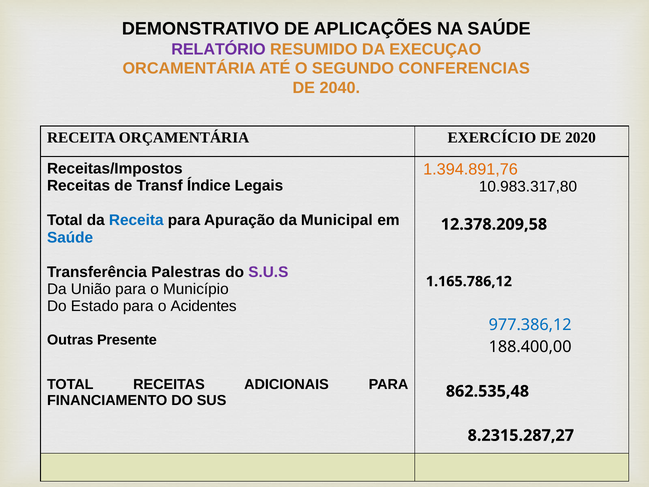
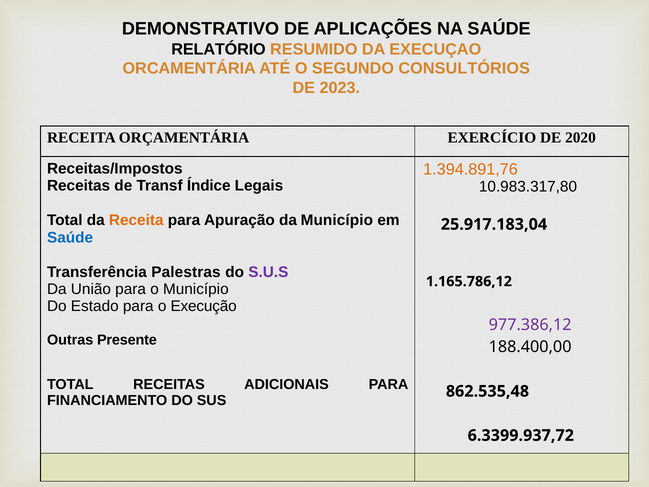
RELATÓRIO colour: purple -> black (219, 49)
CONFERENCIAS: CONFERENCIAS -> CONSULTÓRIOS (464, 69)
2040: 2040 -> 2023 (340, 88)
Receita colour: blue -> orange (136, 220)
da Municipal: Municipal -> Município (337, 220)
12.378.209,58: 12.378.209,58 -> 25.917.183,04 (494, 224)
Acidentes: Acidentes -> Execução (204, 306)
977.386,12 colour: blue -> purple (530, 325)
8.2315.287,27: 8.2315.287,27 -> 6.3399.937,72 (521, 435)
